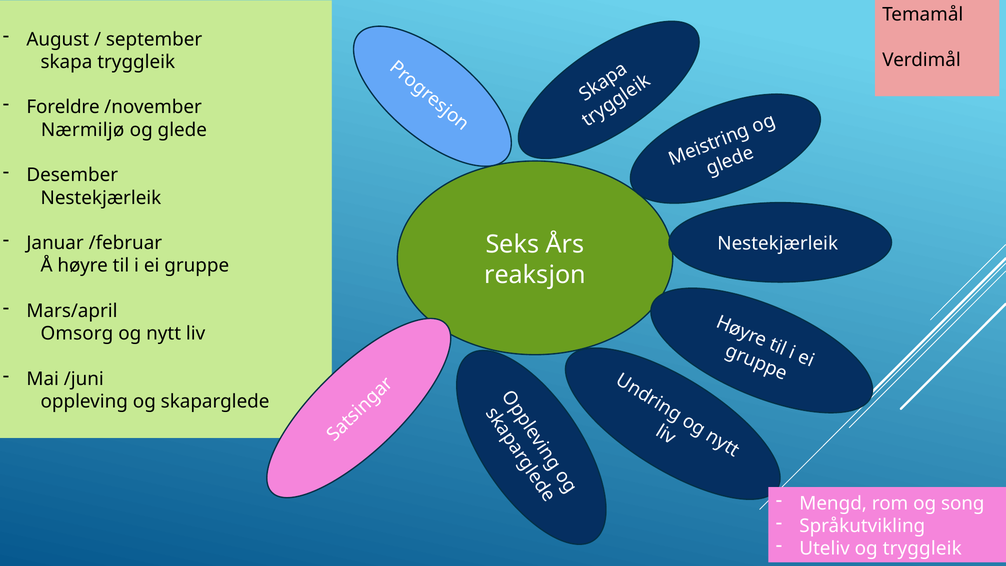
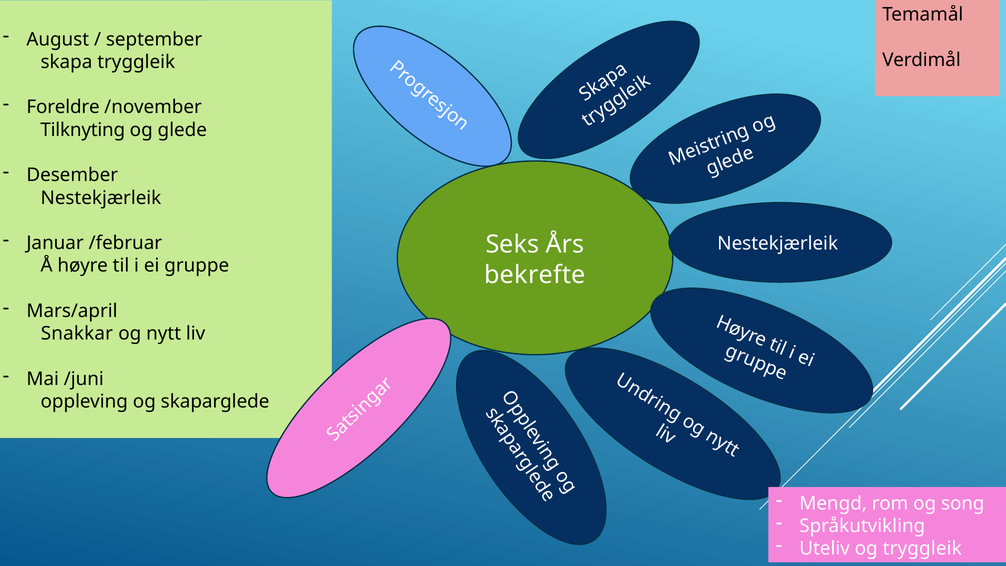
Nærmiljø: Nærmiljø -> Tilknyting (83, 130)
reaksjon: reaksjon -> bekrefte (535, 275)
Omsorg: Omsorg -> Snakkar (77, 334)
